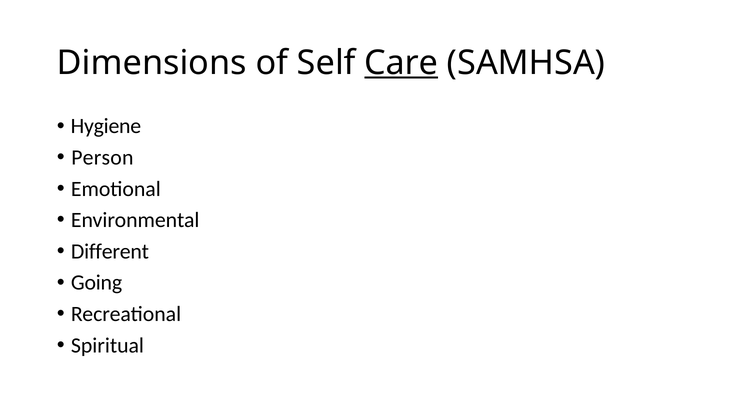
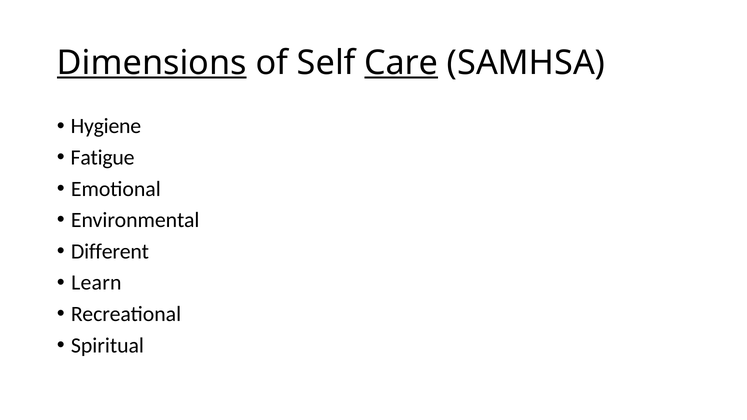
Dimensions underline: none -> present (152, 63)
Person: Person -> Fatigue (103, 158)
Going: Going -> Learn (96, 283)
